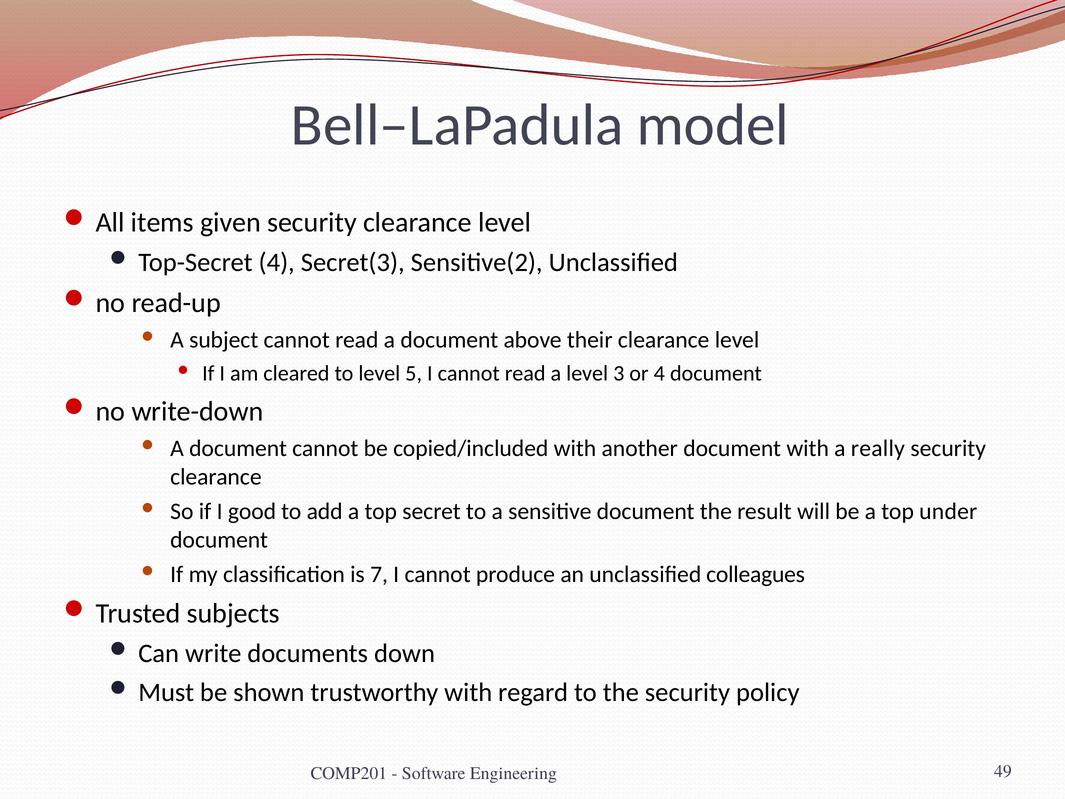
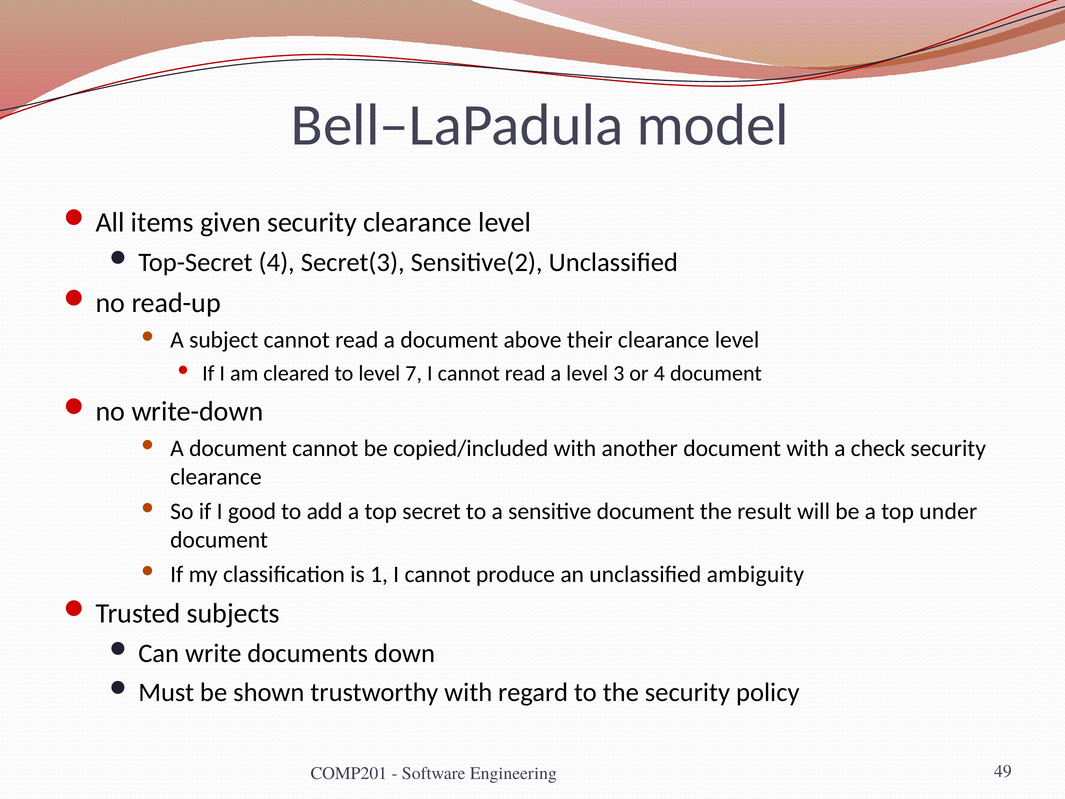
5: 5 -> 7 (414, 373)
really: really -> check (878, 448)
7: 7 -> 1 (379, 574)
colleagues: colleagues -> ambiguity (755, 574)
